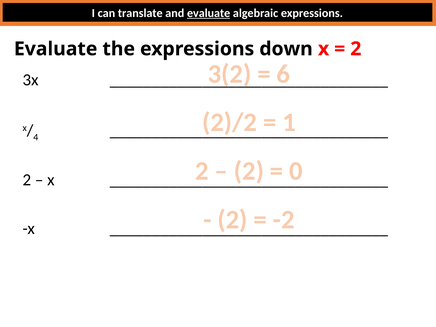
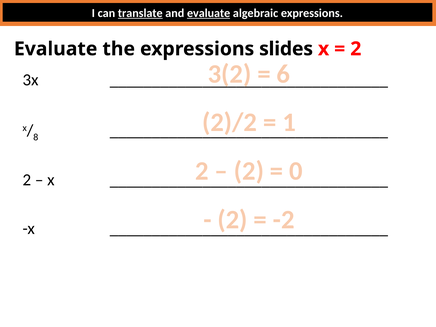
translate underline: none -> present (140, 13)
down: down -> slides (286, 49)
4: 4 -> 8 (36, 137)
